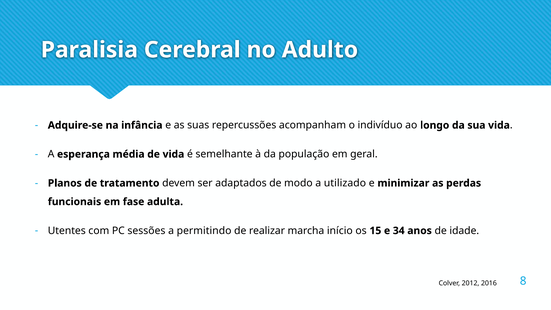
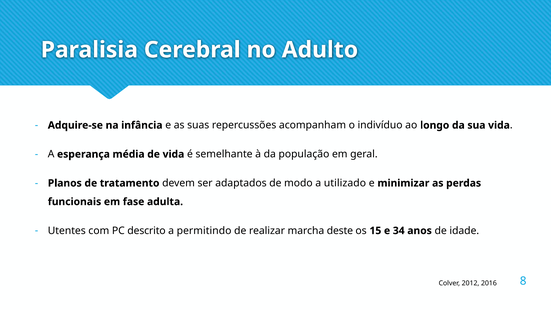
sessões: sessões -> descrito (146, 231)
início: início -> deste (340, 231)
